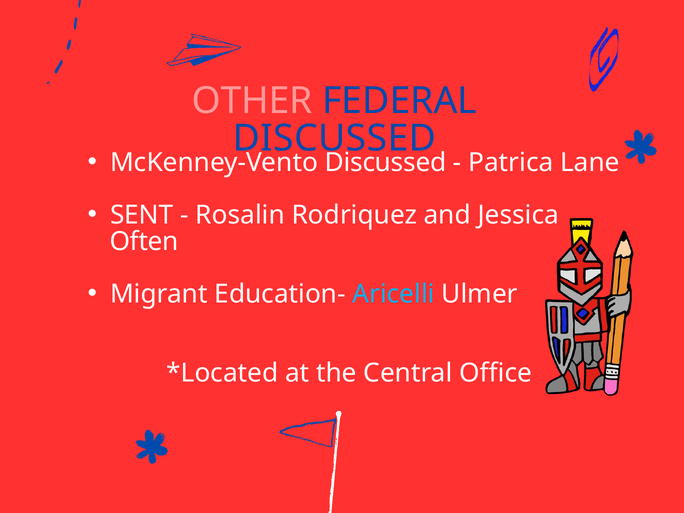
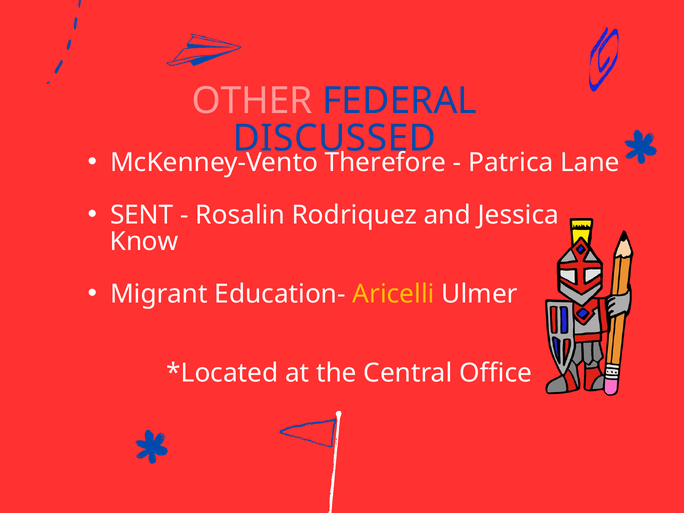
McKenney-Vento Discussed: Discussed -> Therefore (385, 163)
Often: Often -> Know (144, 242)
Aricelli colour: light blue -> yellow (394, 294)
